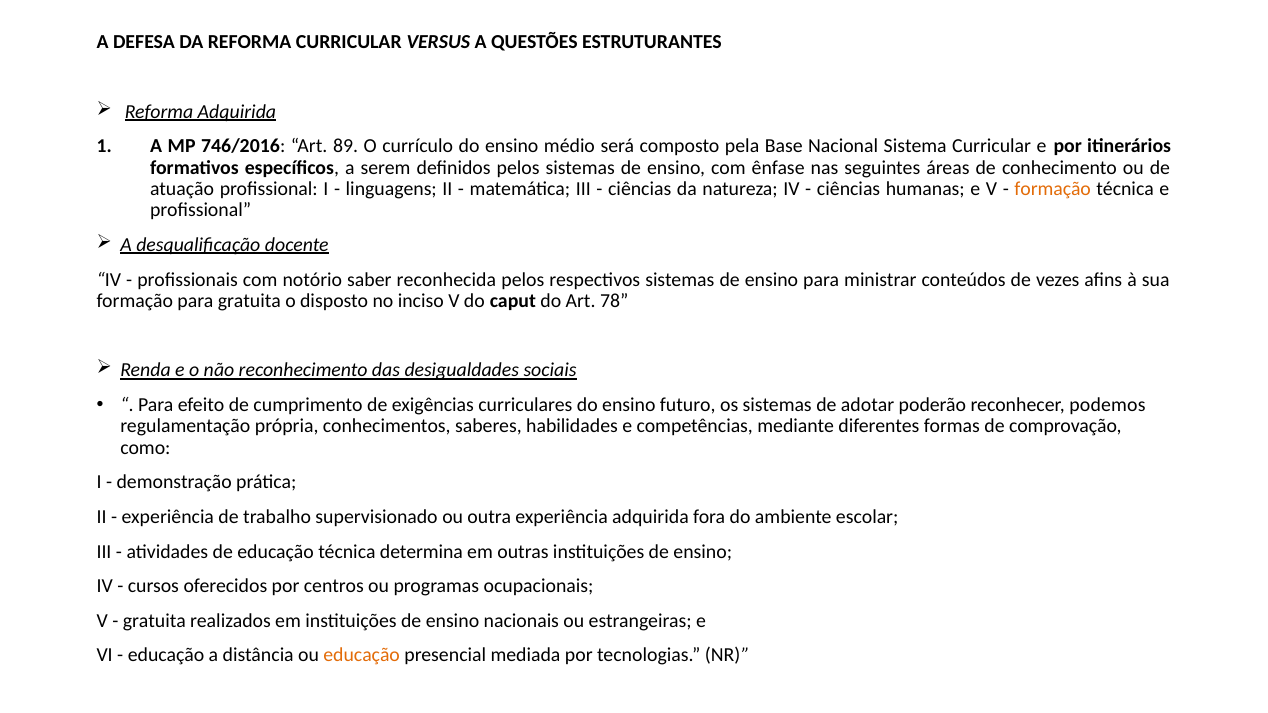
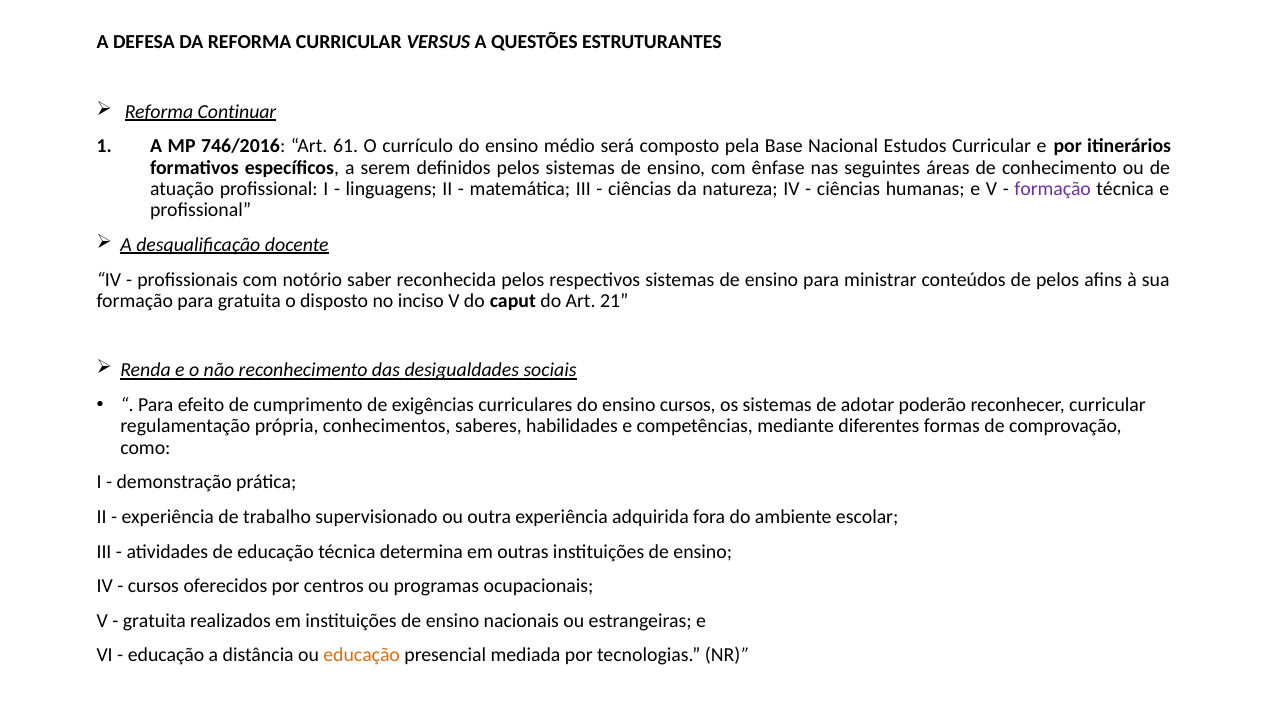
Reforma Adquirida: Adquirida -> Continuar (237, 112)
89: 89 -> 61 (346, 146)
Sistema: Sistema -> Estudos (915, 146)
formação colour: orange -> purple (1053, 189)
de vezes: vezes -> pelos (1058, 280)
78: 78 -> 21 (614, 301)
ensino futuro: futuro -> cursos (688, 405)
reconhecer podemos: podemos -> curricular (1108, 405)
